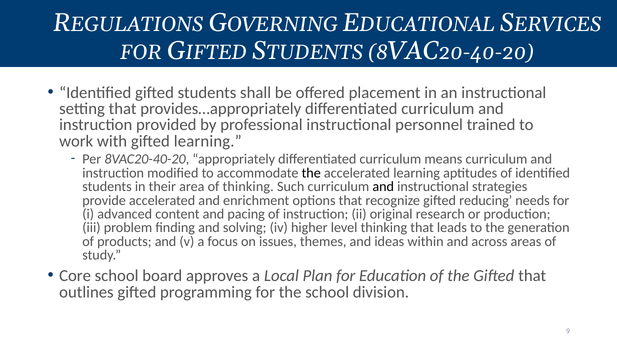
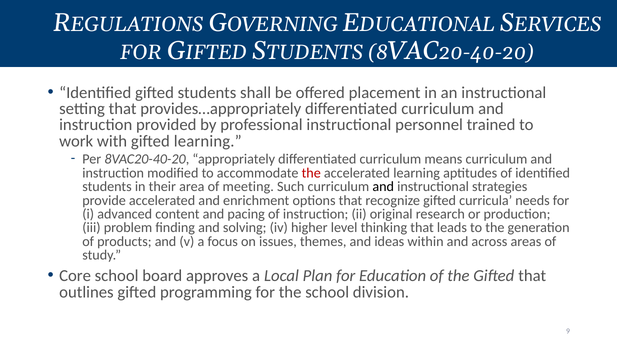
the colour: black -> red (311, 173)
of thinking: thinking -> meeting (248, 187)
reducing: reducing -> curricula (486, 200)
